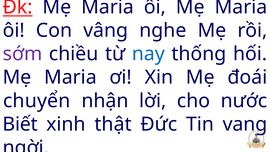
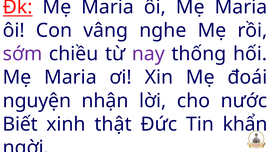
nay colour: blue -> purple (148, 54)
chuyển: chuyển -> nguyện (37, 101)
vang: vang -> khẩn (245, 124)
